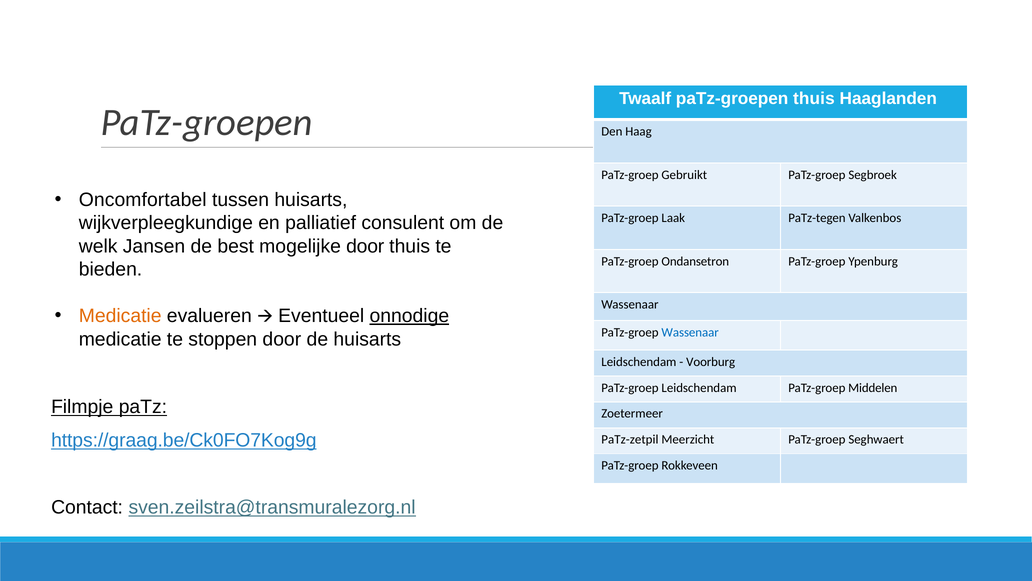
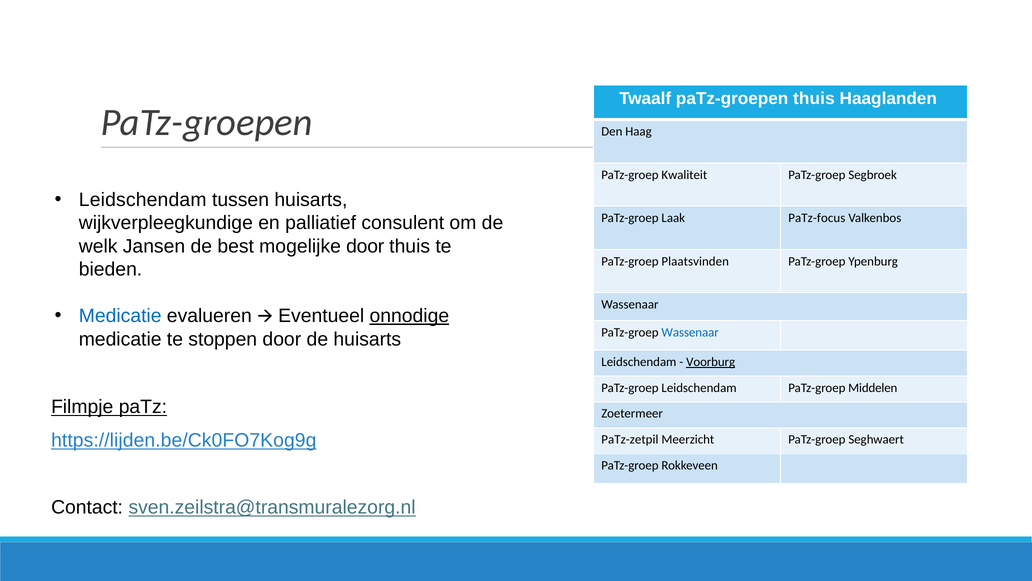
Gebruikt: Gebruikt -> Kwaliteit (684, 175)
Oncomfortabel: Oncomfortabel -> Leidschendam (143, 200)
PaTz-tegen: PaTz-tegen -> PaTz-focus (817, 218)
Ondansetron: Ondansetron -> Plaatsvinden (695, 261)
Medicatie colour: orange -> blue (120, 316)
Voorburg underline: none -> present (711, 362)
https://graag.be/Ck0FO7Kog9g: https://graag.be/Ck0FO7Kog9g -> https://lijden.be/Ck0FO7Kog9g (184, 440)
